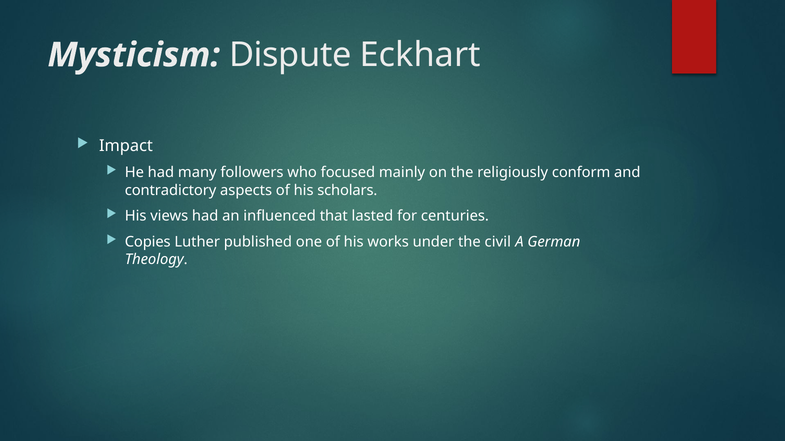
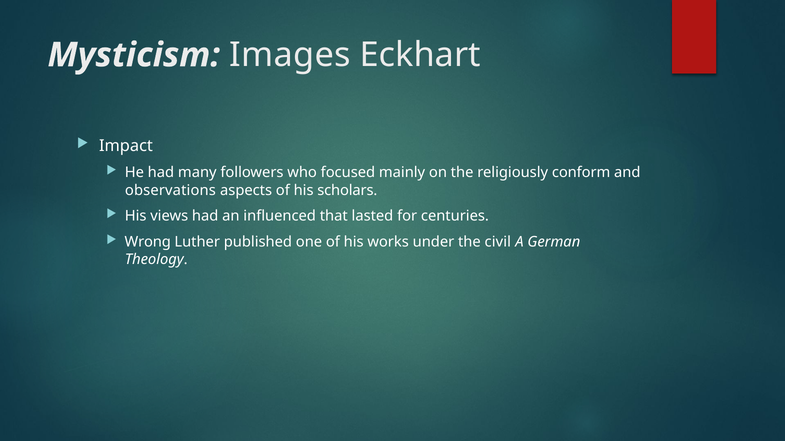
Dispute: Dispute -> Images (290, 55)
contradictory: contradictory -> observations (170, 190)
Copies: Copies -> Wrong (148, 242)
